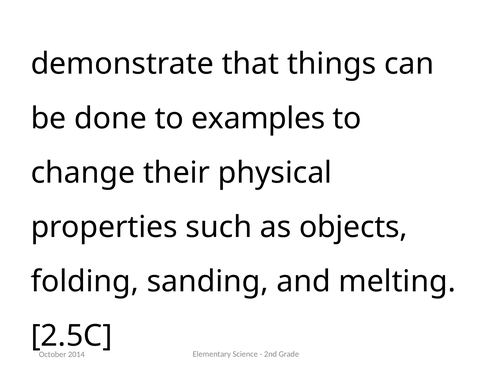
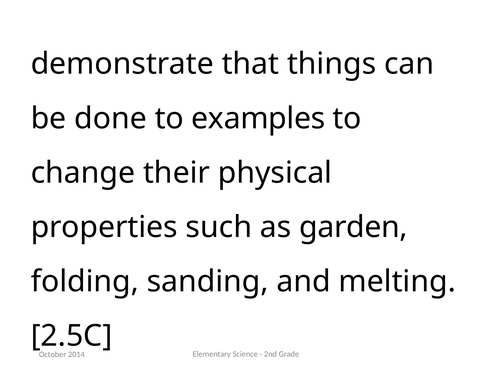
objects: objects -> garden (353, 227)
